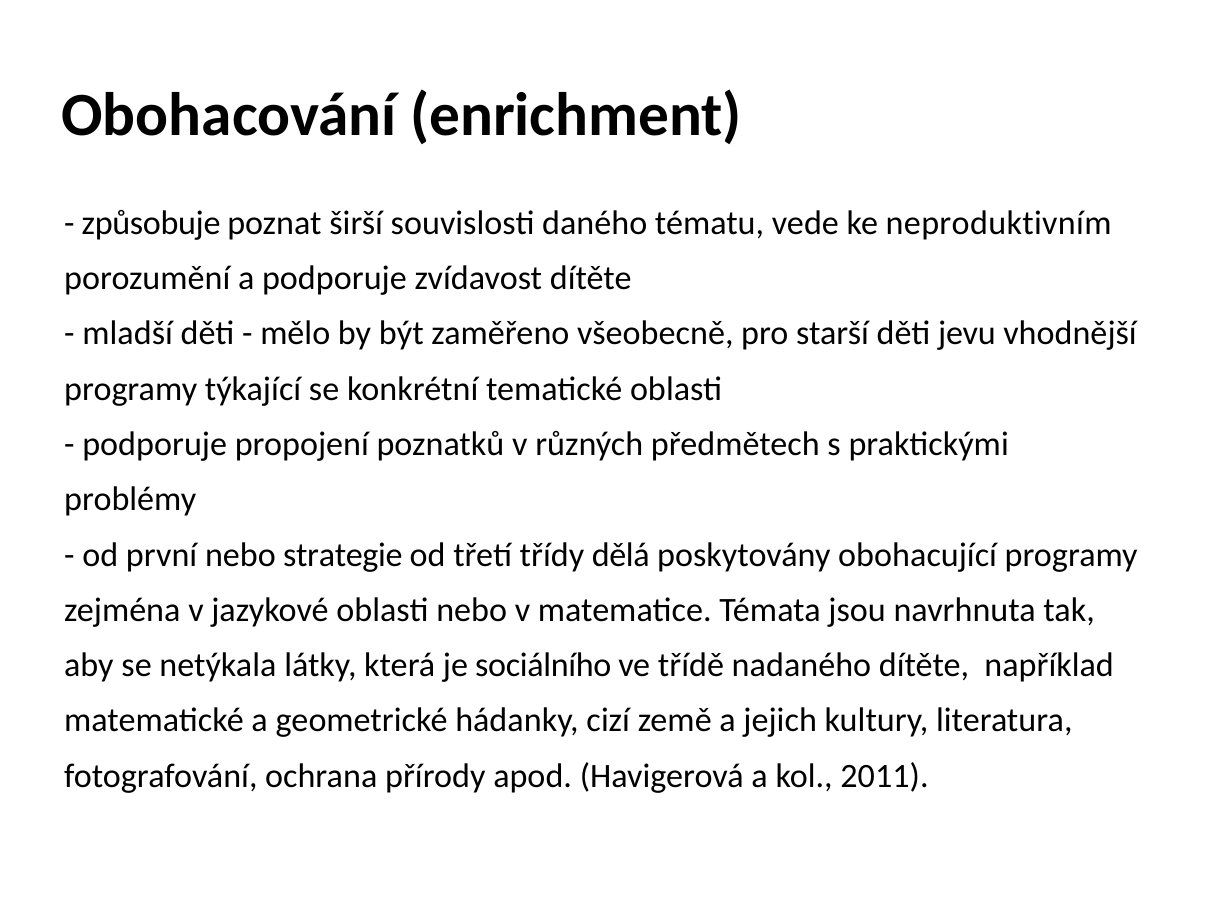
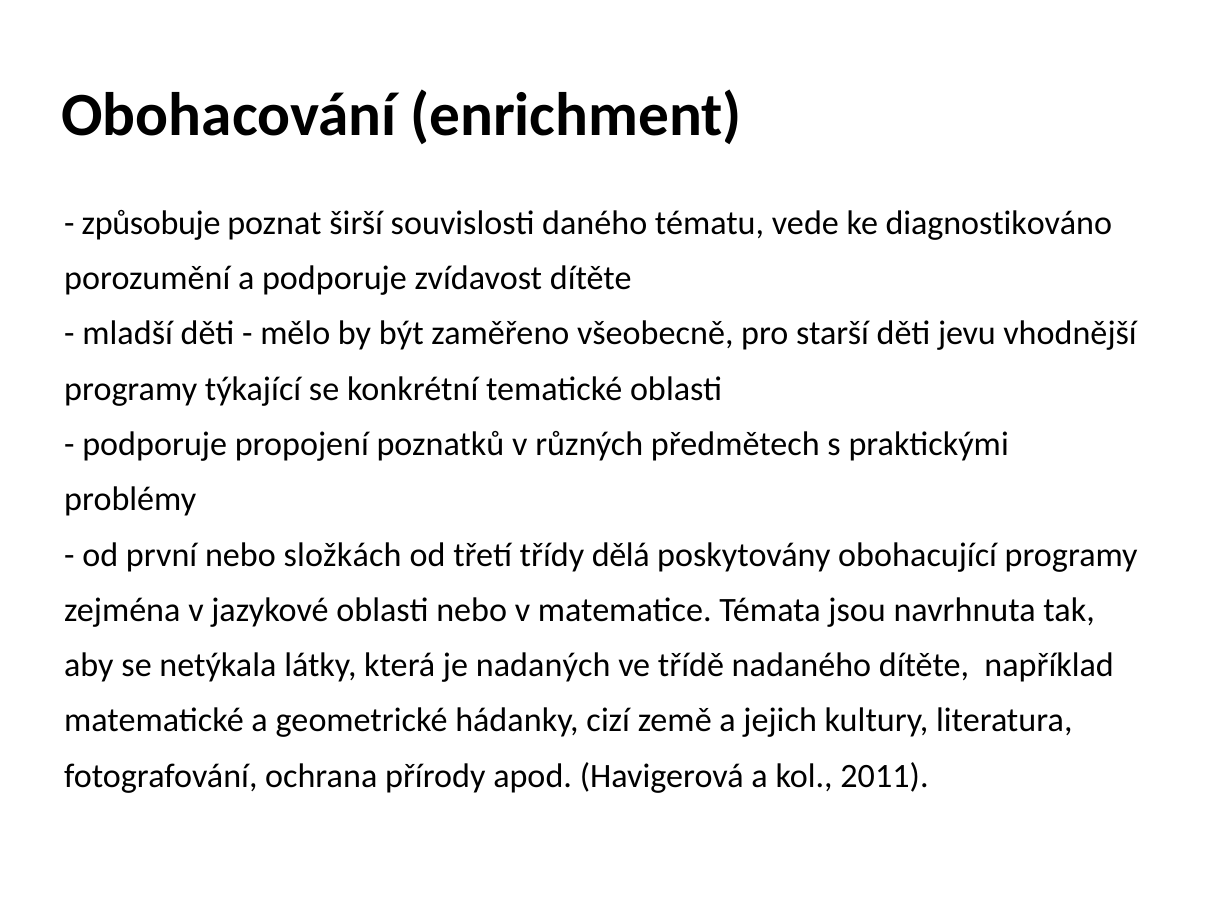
neproduktivním: neproduktivním -> diagnostikováno (999, 223)
strategie: strategie -> složkách (343, 554)
sociálního: sociálního -> nadaných (543, 665)
